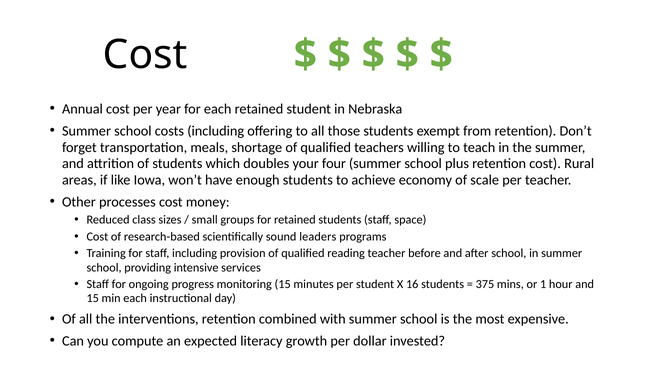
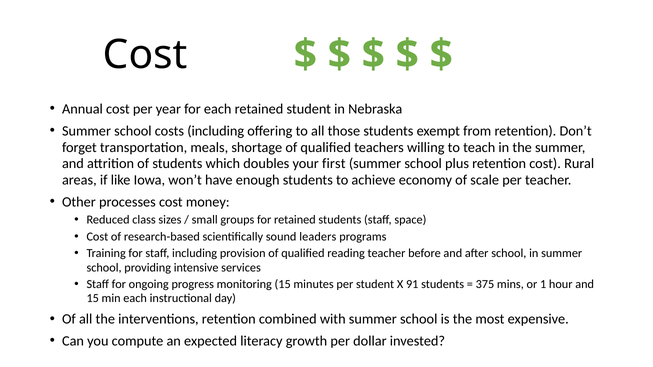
four: four -> first (334, 164)
16: 16 -> 91 (412, 285)
